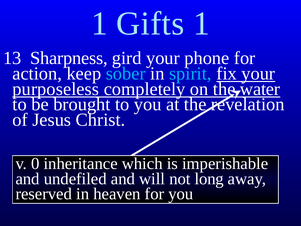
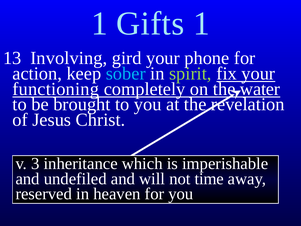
Sharpness: Sharpness -> Involving (69, 58)
spirit colour: light blue -> light green (190, 73)
purposeless: purposeless -> functioning (56, 89)
0: 0 -> 3 (35, 164)
long: long -> time (209, 179)
